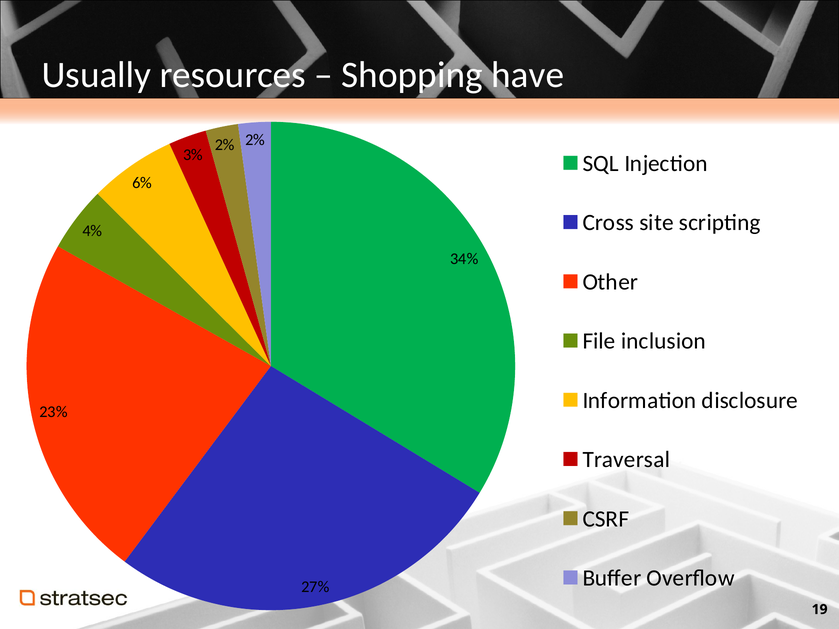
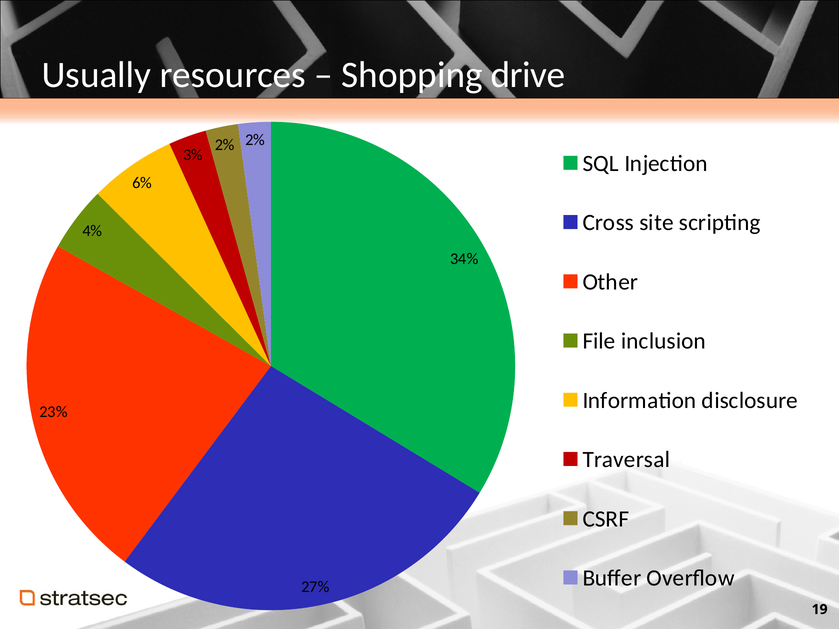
have: have -> drive (528, 75)
